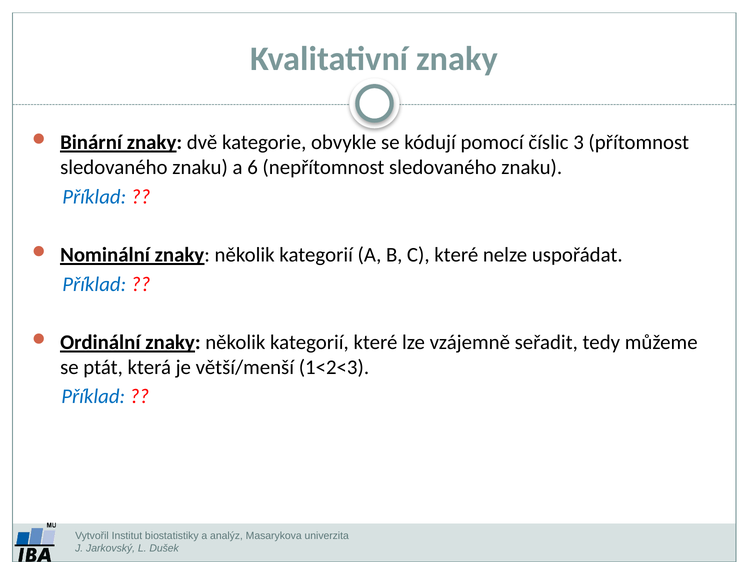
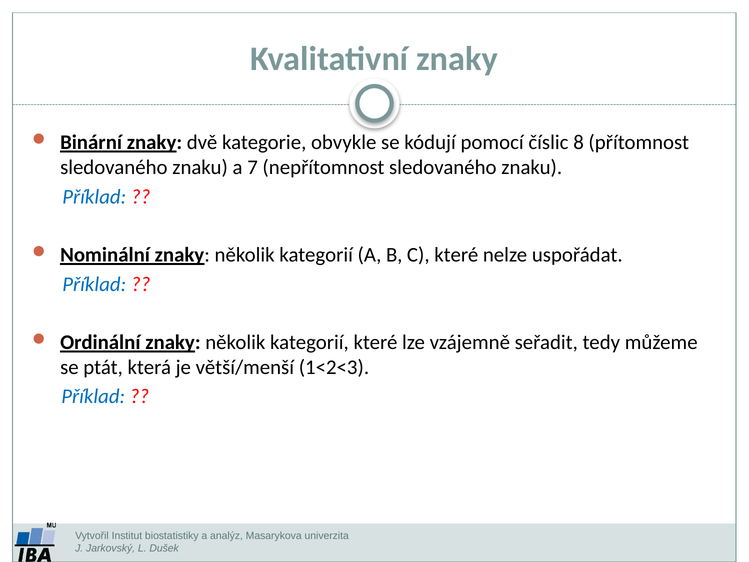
3: 3 -> 8 (579, 143)
6: 6 -> 7 (253, 167)
